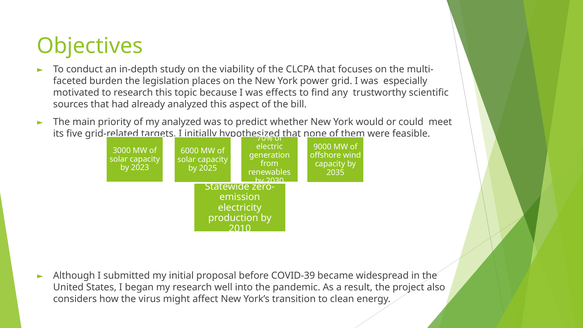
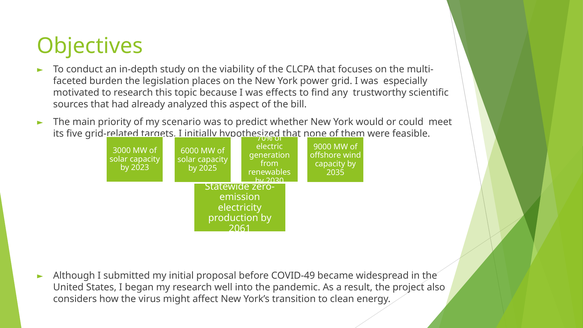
my analyzed: analyzed -> scenario (181, 122)
2010: 2010 -> 2061 (240, 228)
COVID-39: COVID-39 -> COVID-49 (293, 276)
